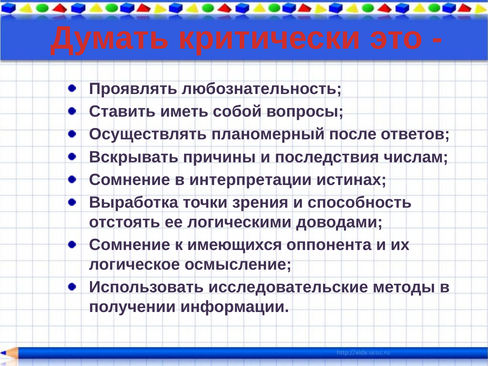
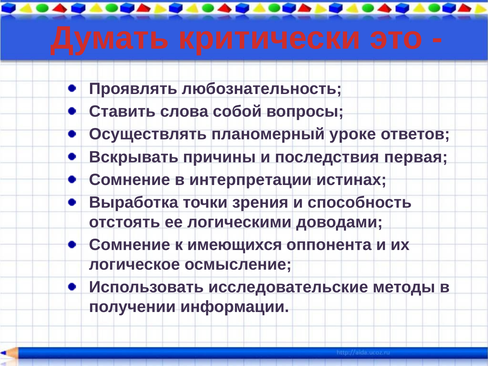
иметь: иметь -> слова (184, 111)
после: после -> уроке (353, 134)
числам: числам -> первая (416, 157)
